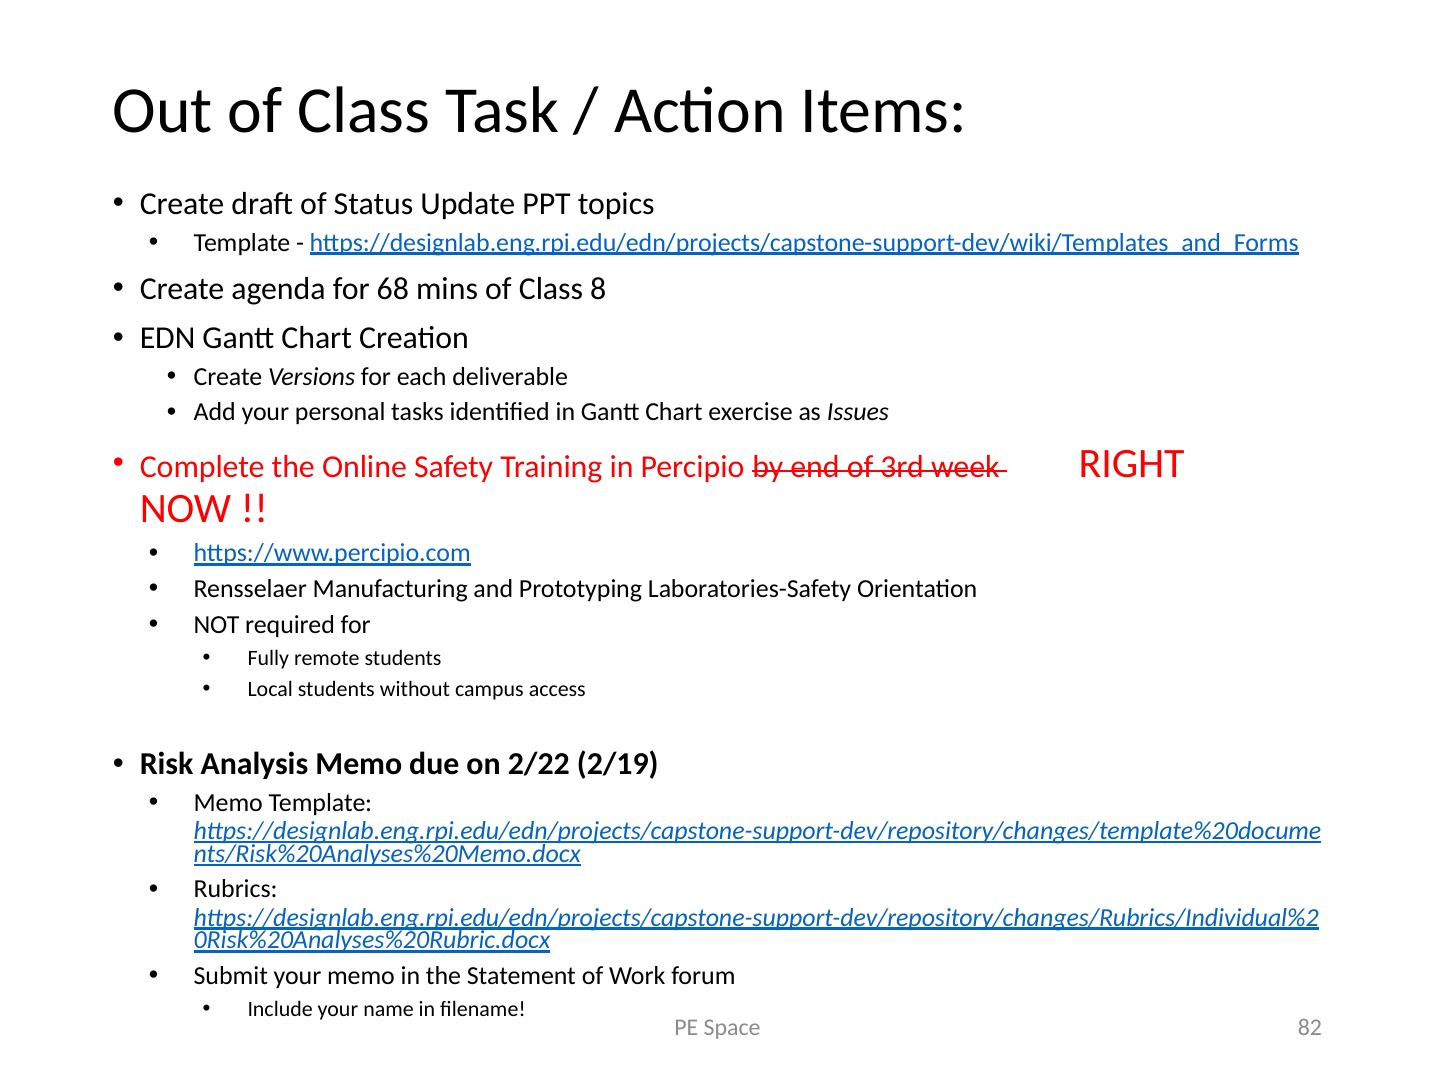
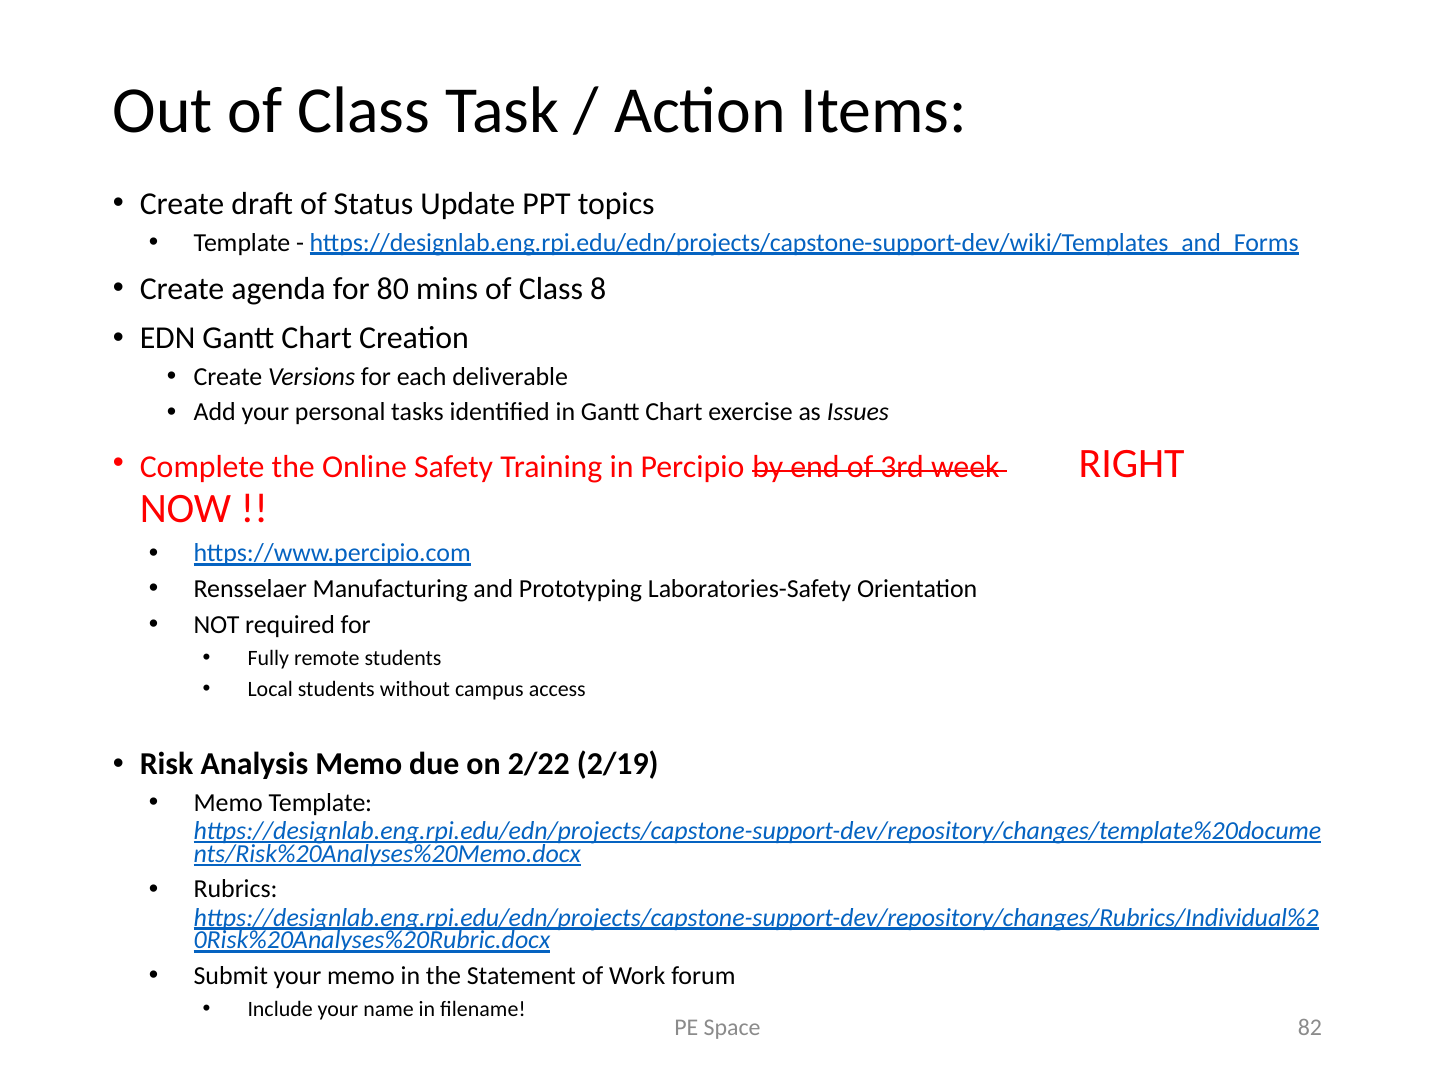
68: 68 -> 80 (393, 289)
